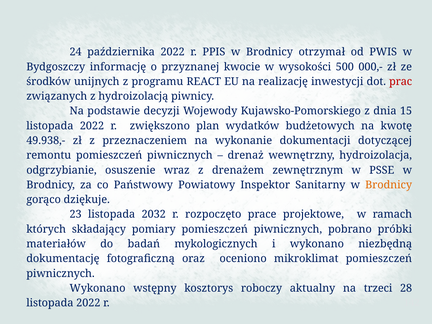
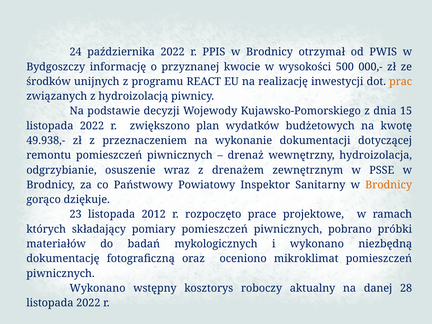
prac colour: red -> orange (401, 82)
2032: 2032 -> 2012 (154, 214)
trzeci: trzeci -> danej (378, 288)
